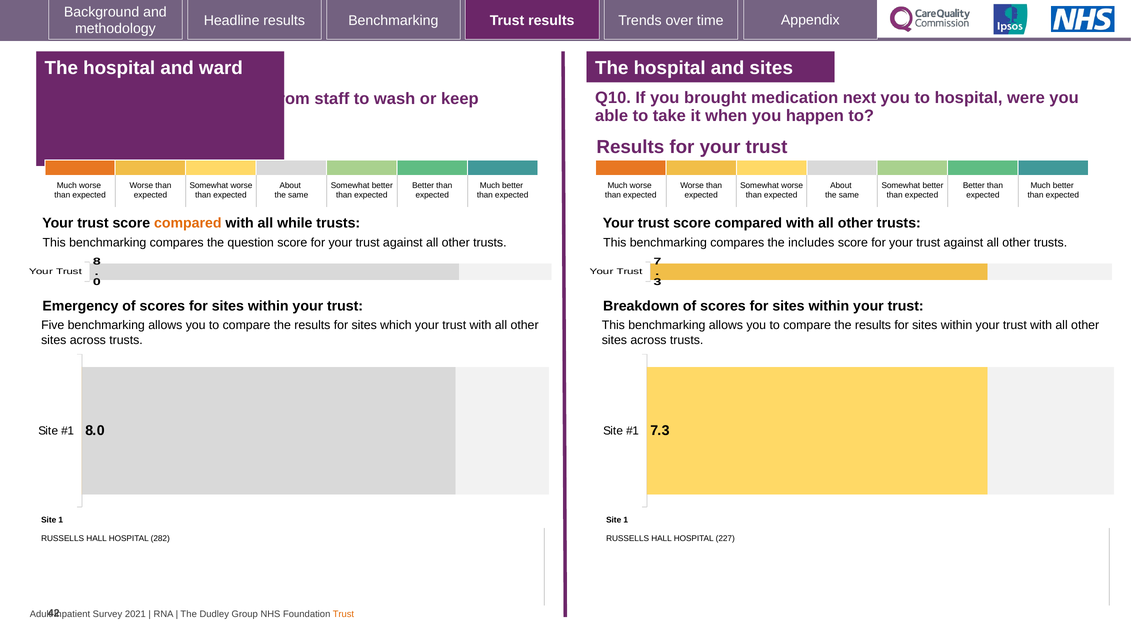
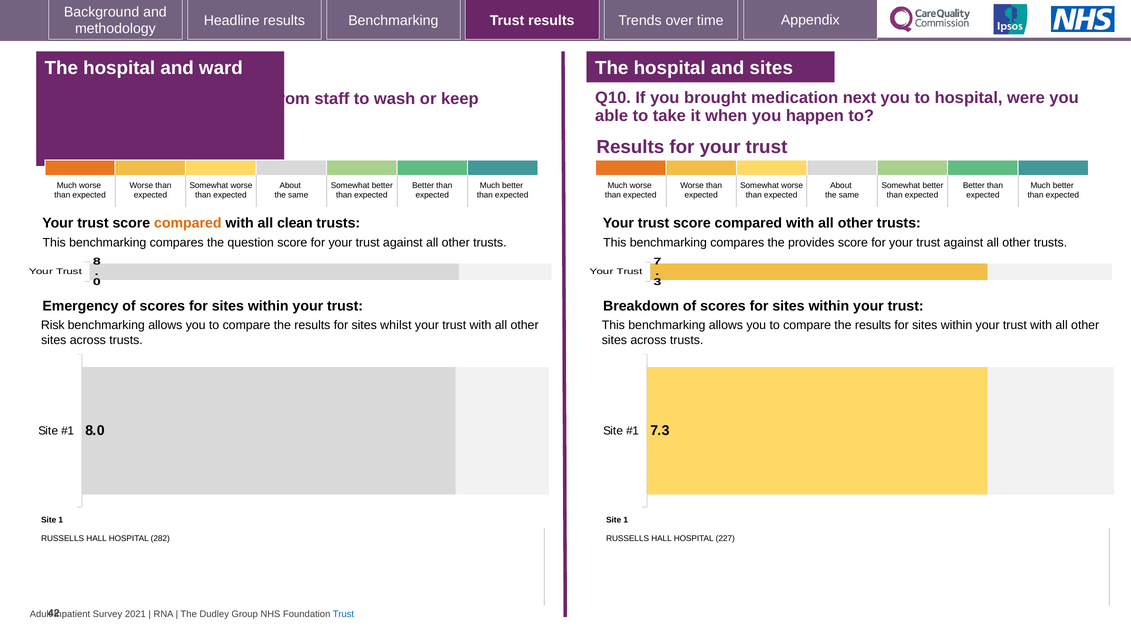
all while: while -> clean (295, 223)
includes: includes -> provides (811, 243)
Five: Five -> Risk (53, 325)
which: which -> whilst (396, 325)
Trust colour: orange -> blue (343, 614)
